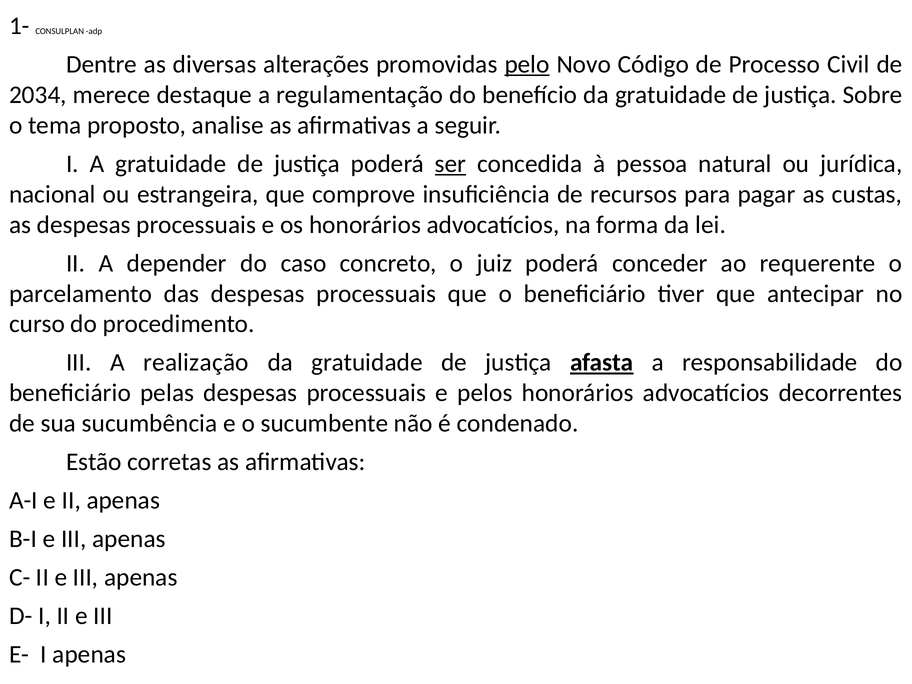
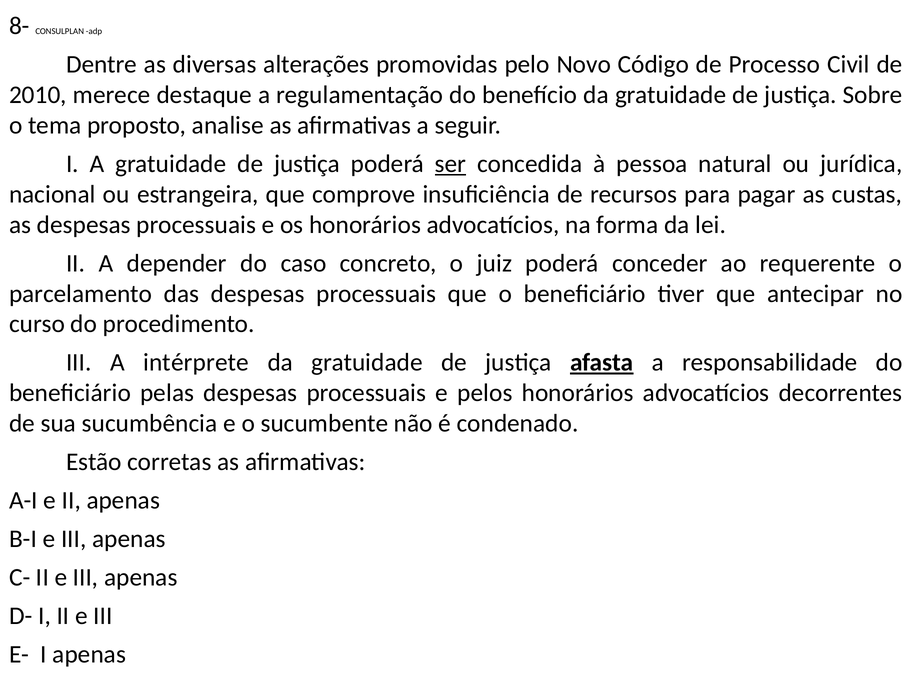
1-: 1- -> 8- (19, 26)
pelo underline: present -> none (527, 65)
2034: 2034 -> 2010 (38, 95)
realização: realização -> intérprete (196, 363)
